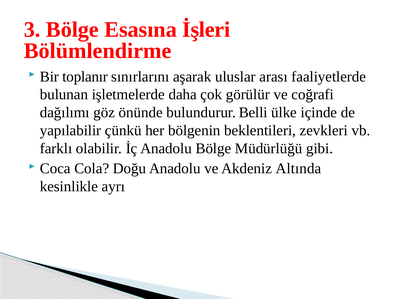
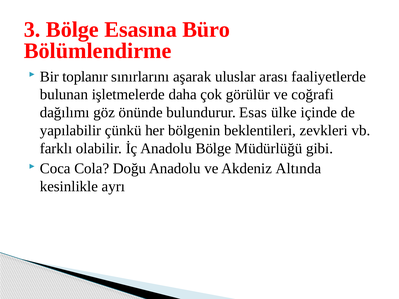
İşleri: İşleri -> Büro (206, 30)
Belli: Belli -> Esas (253, 113)
